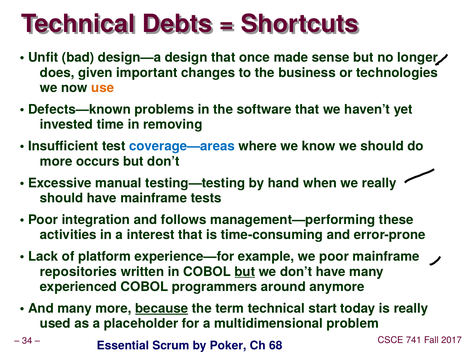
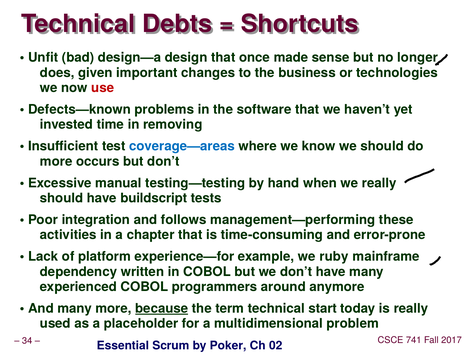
use colour: orange -> red (103, 88)
have mainframe: mainframe -> buildscript (154, 198)
interest: interest -> chapter (151, 235)
we poor: poor -> ruby (334, 257)
repositories: repositories -> dependency (78, 272)
but underline: present -> none (245, 272)
68: 68 -> 02 (276, 346)
